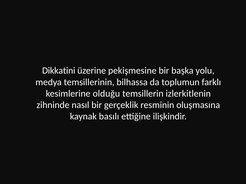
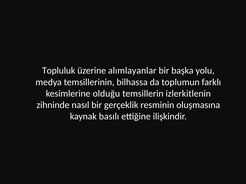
Dikkatini: Dikkatini -> Topluluk (59, 71)
pekişmesine: pekişmesine -> alımlayanlar (132, 71)
